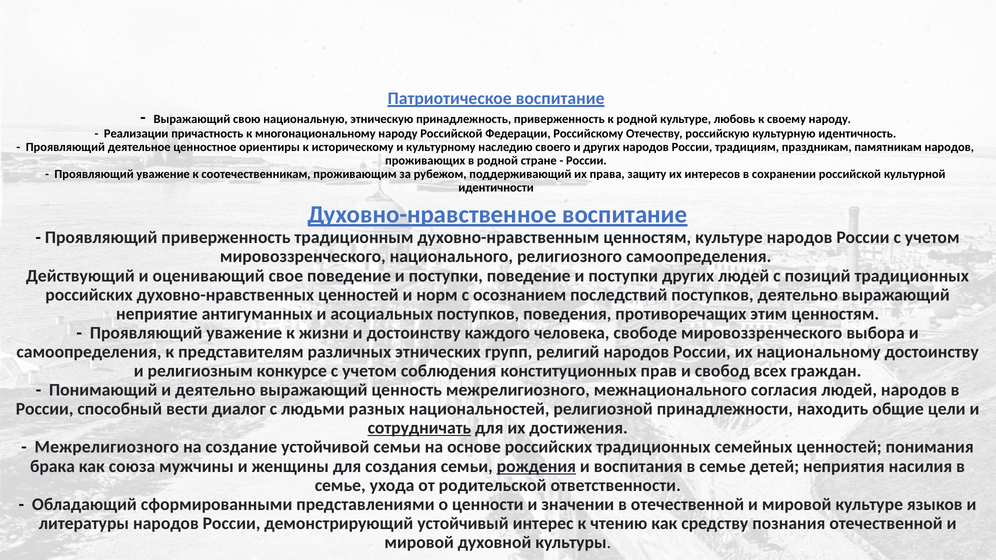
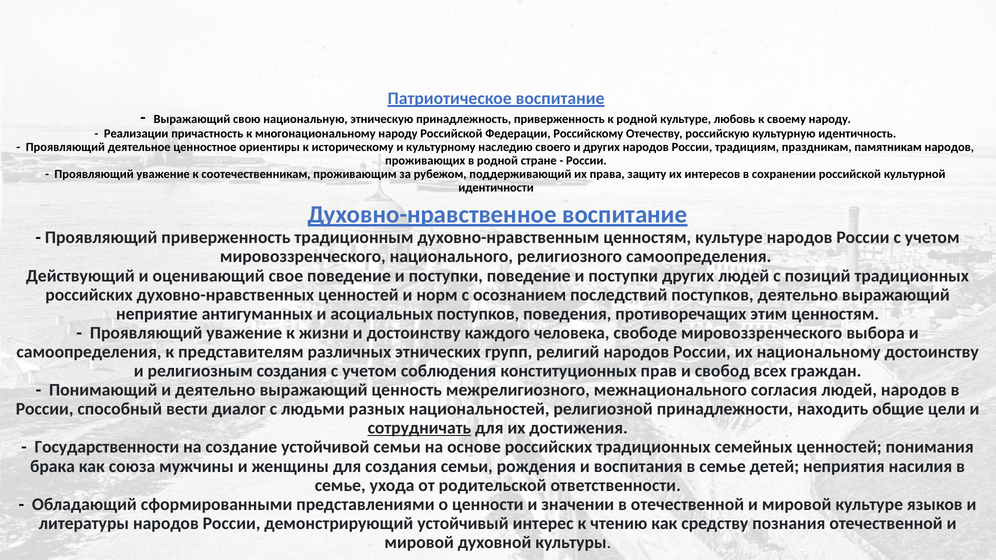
религиозным конкурсе: конкурсе -> создания (292, 371)
Межрелигиозного: Межрелигиозного -> Государственности (107, 447)
рождения underline: present -> none (536, 466)
